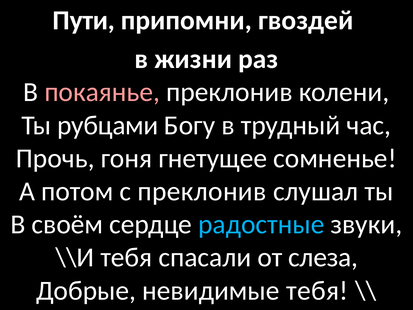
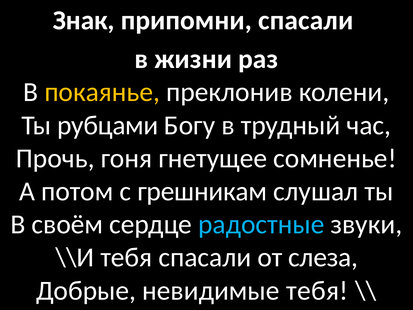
Пути: Пути -> Знак (84, 21)
припомни гвоздей: гвоздей -> спасали (306, 21)
покаянье colour: pink -> yellow (102, 92)
с преклонив: преклонив -> грешникам (202, 191)
